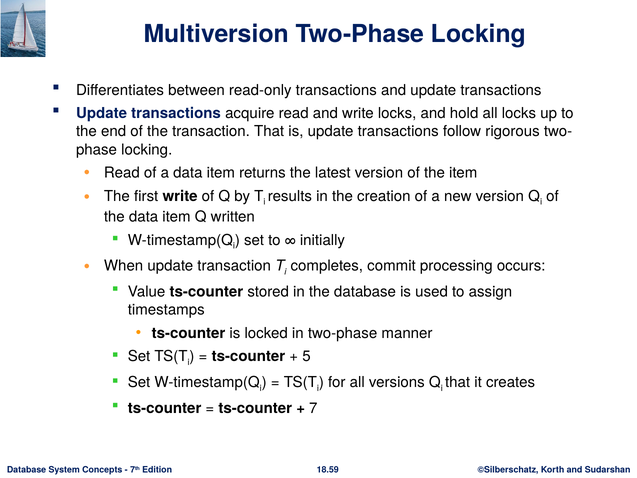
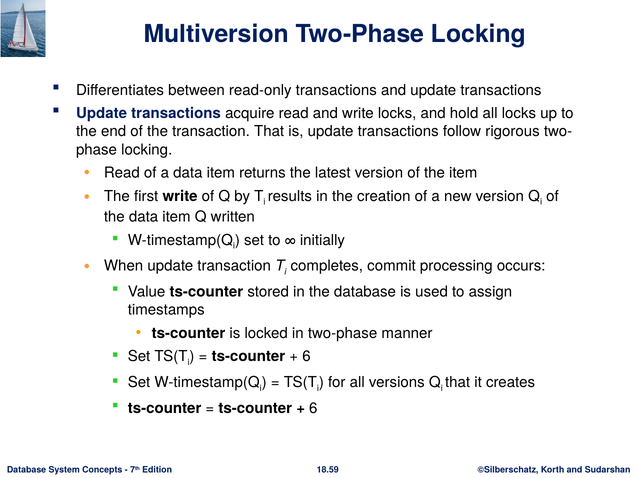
5: 5 -> 6 (306, 356)
7: 7 -> 6 (313, 408)
